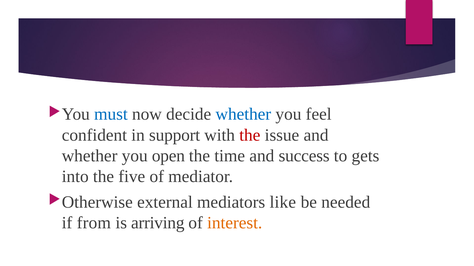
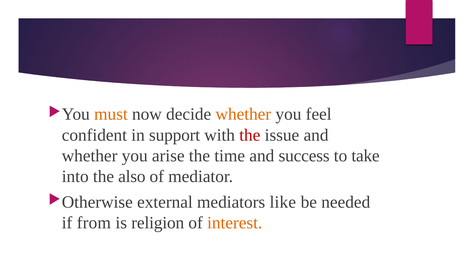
must colour: blue -> orange (111, 115)
whether colour: blue -> orange (243, 115)
open: open -> arise (168, 156)
gets: gets -> take (366, 156)
five: five -> also (132, 177)
arriving: arriving -> religion (158, 223)
